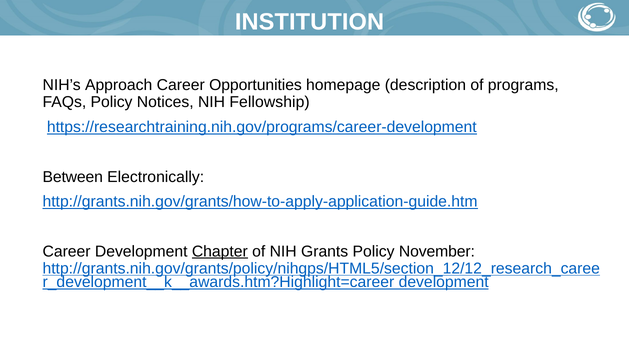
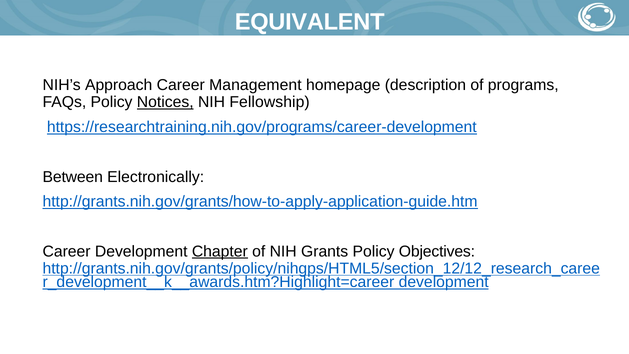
INSTITUTION: INSTITUTION -> EQUIVALENT (310, 22)
Opportunities: Opportunities -> Management (255, 85)
Notices underline: none -> present (165, 102)
November: November -> Objectives (437, 251)
